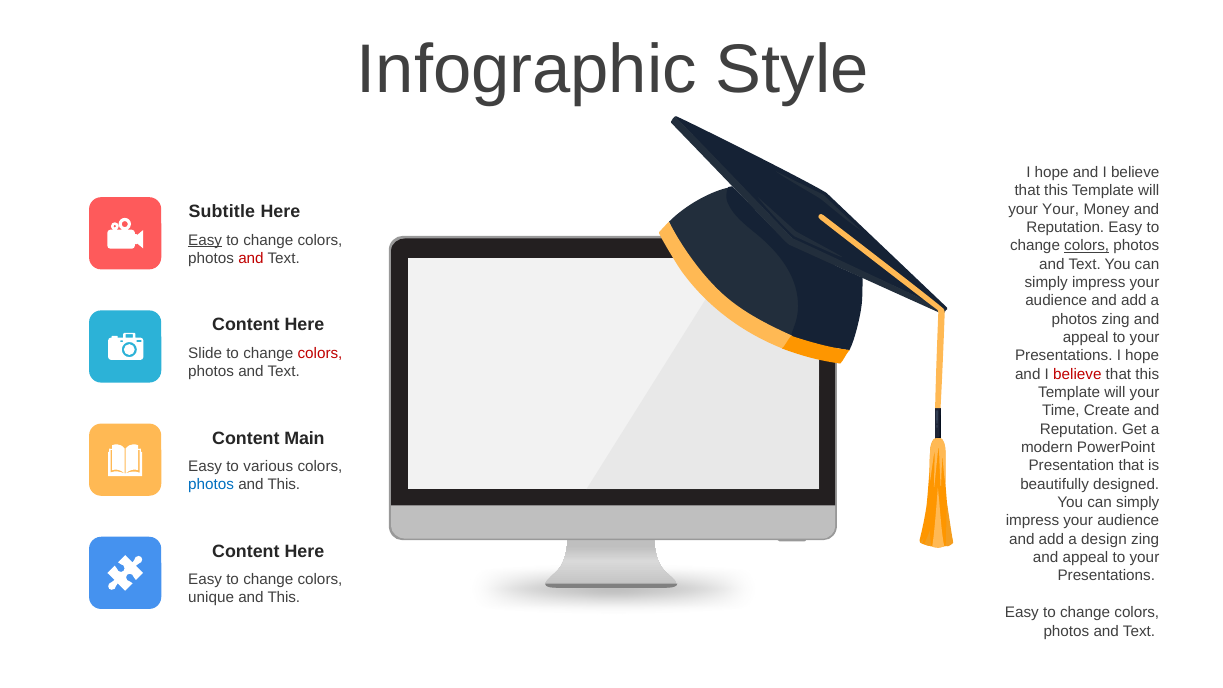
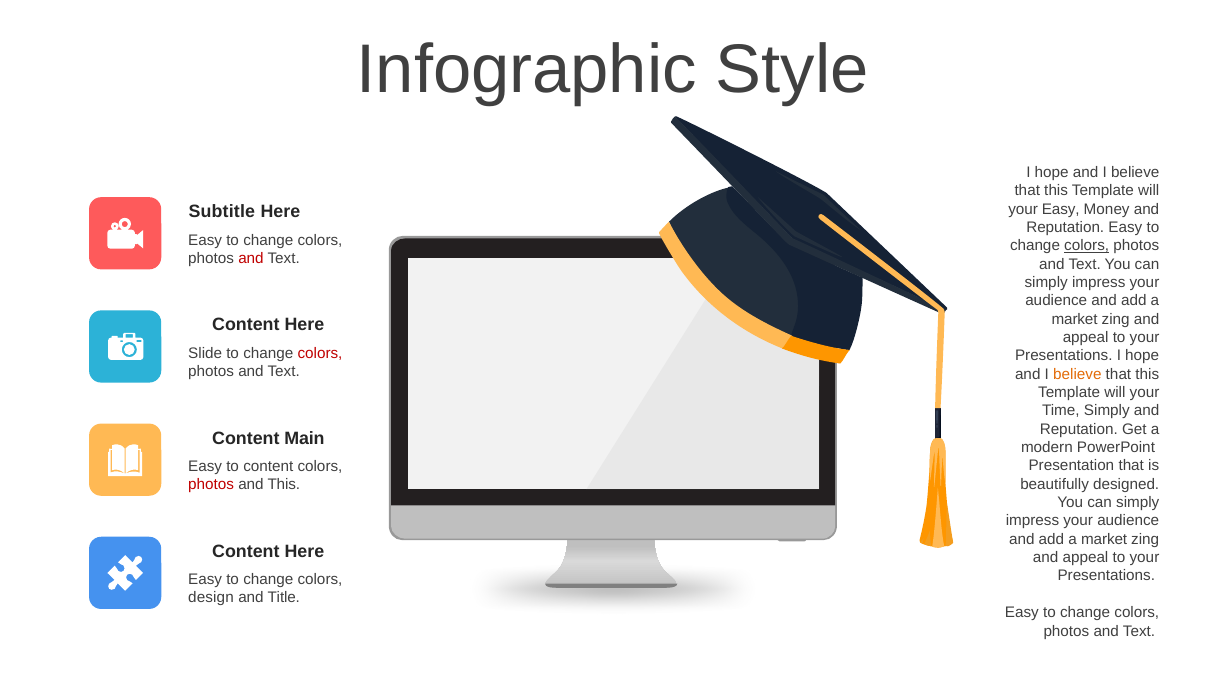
your Your: Your -> Easy (1061, 209)
Easy underline: present -> none (205, 240)
photos: photos -> market (1075, 319)
believe colour: red -> orange (1077, 374)
Time Create: Create -> Simply (1107, 411)
to various: various -> content (268, 467)
photos colour: blue -> red (211, 485)
design: design -> market (1104, 539)
unique: unique -> design (211, 598)
This: This -> Title (284, 598)
